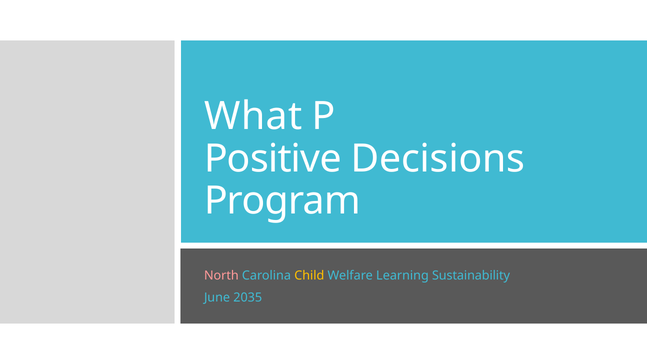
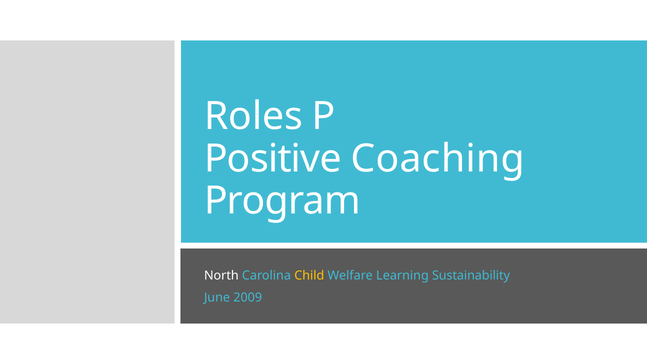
What: What -> Roles (253, 116)
Decisions: Decisions -> Coaching (438, 159)
North colour: pink -> white (221, 276)
2035: 2035 -> 2009 (248, 297)
